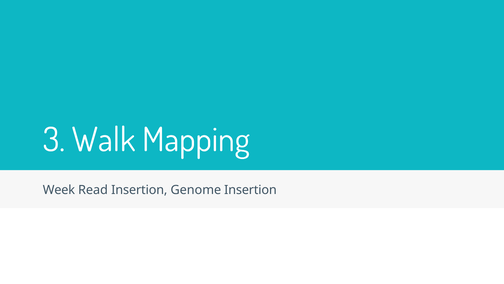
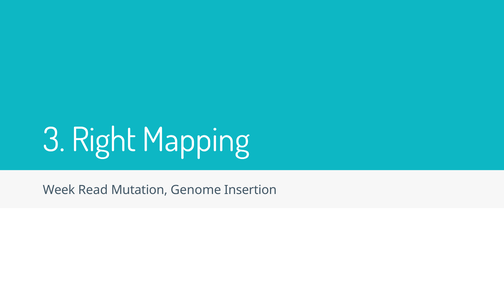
Walk: Walk -> Right (104, 140)
Read Insertion: Insertion -> Mutation (139, 190)
